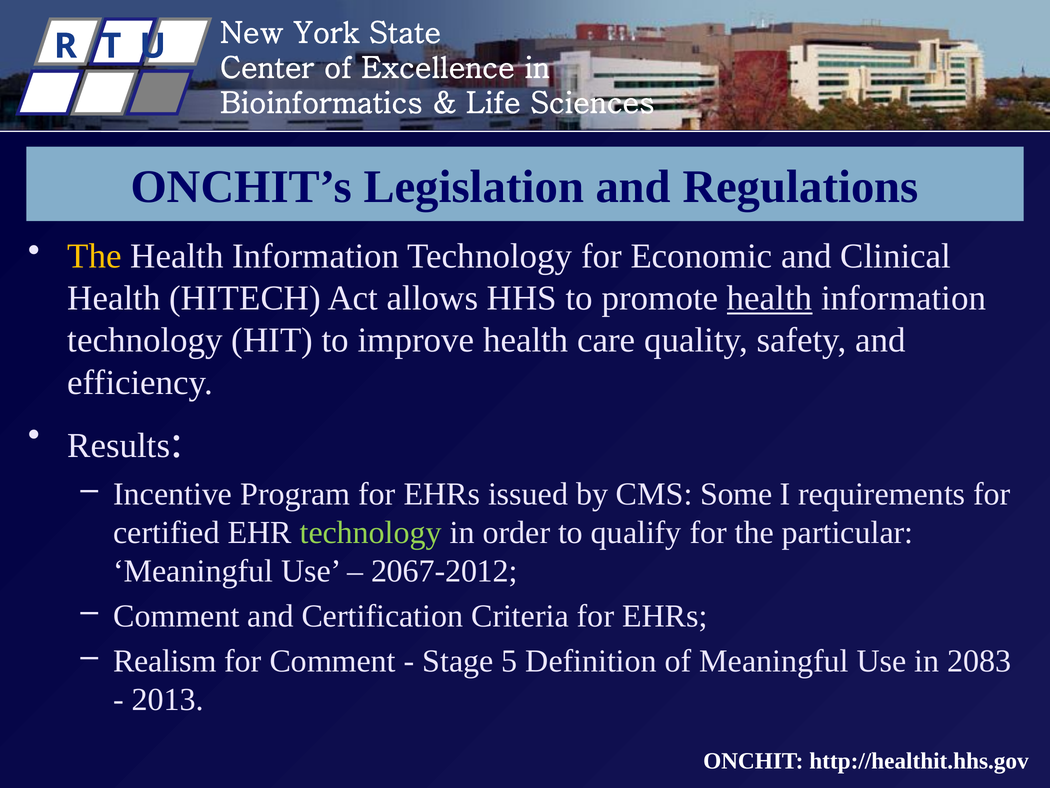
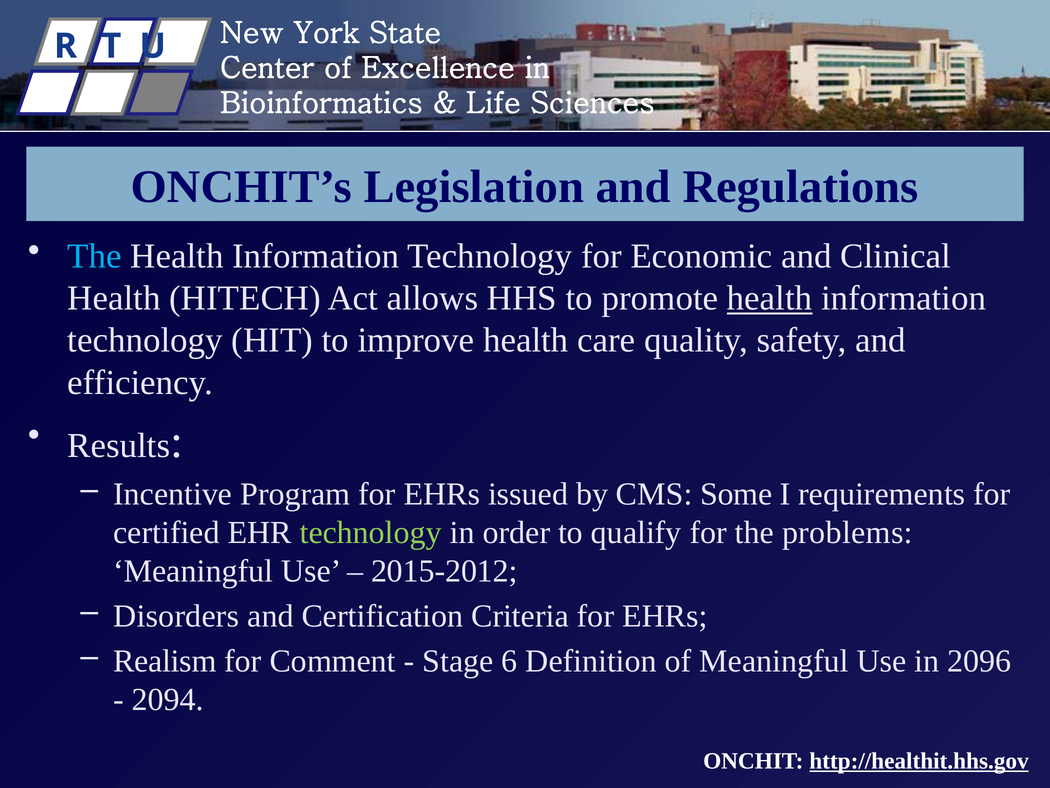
The colour: yellow -> light blue (95, 256)
particular: particular -> problems (847, 532)
2067-2012: 2067-2012 -> 2015-2012 (444, 571)
Comment: Comment -> Disorders (176, 616)
5: 5 -> 6 (510, 661)
2083: 2083 -> 2096 (979, 661)
2013: 2013 -> 2094 (168, 699)
http://healthit.hhs.gov underline: none -> present (919, 761)
